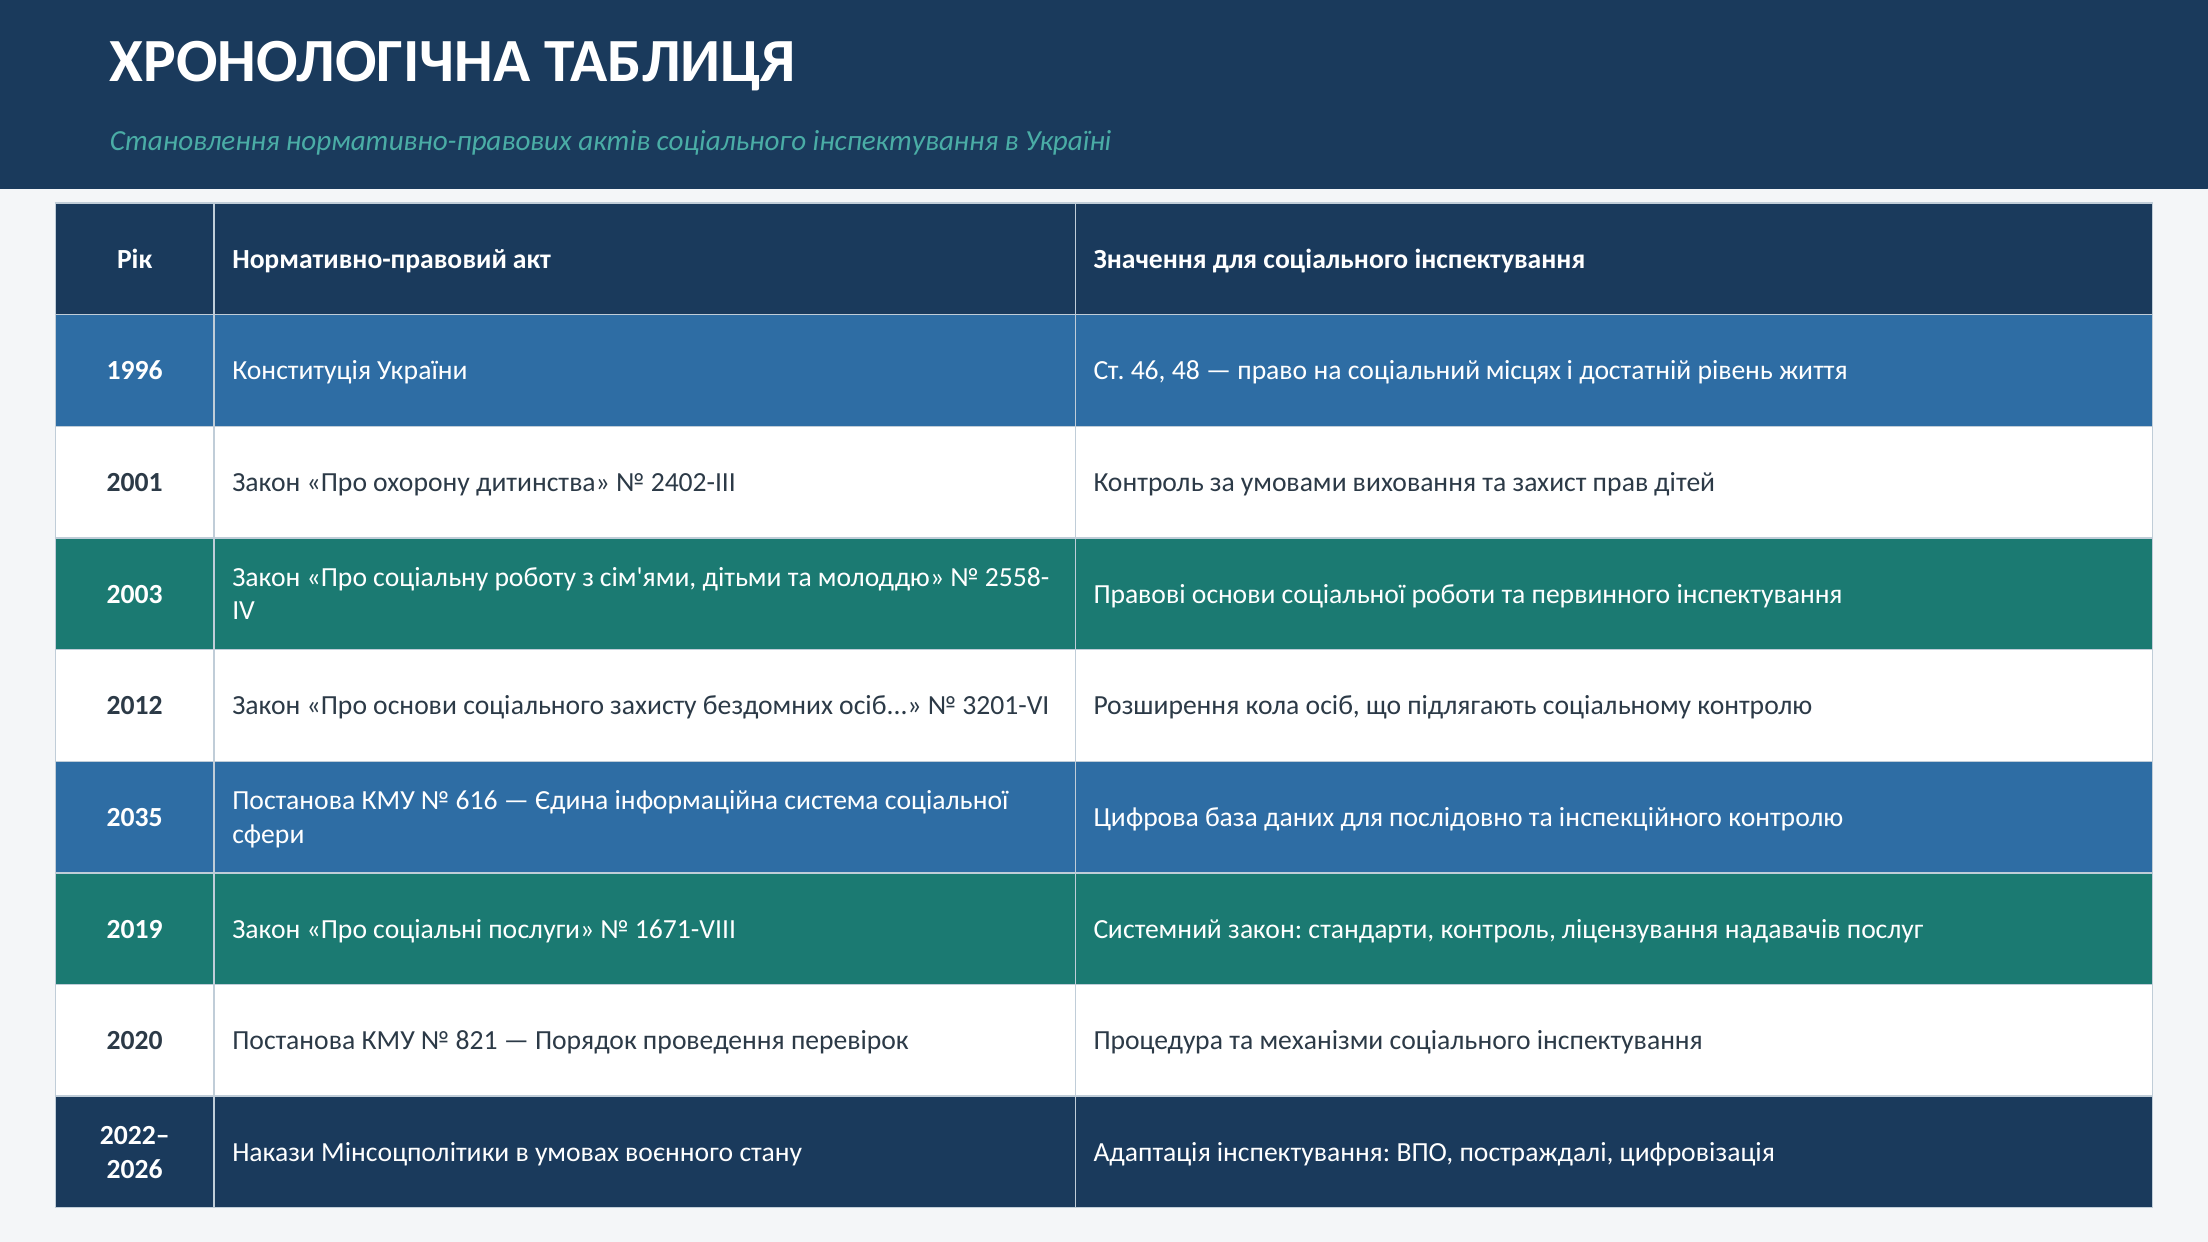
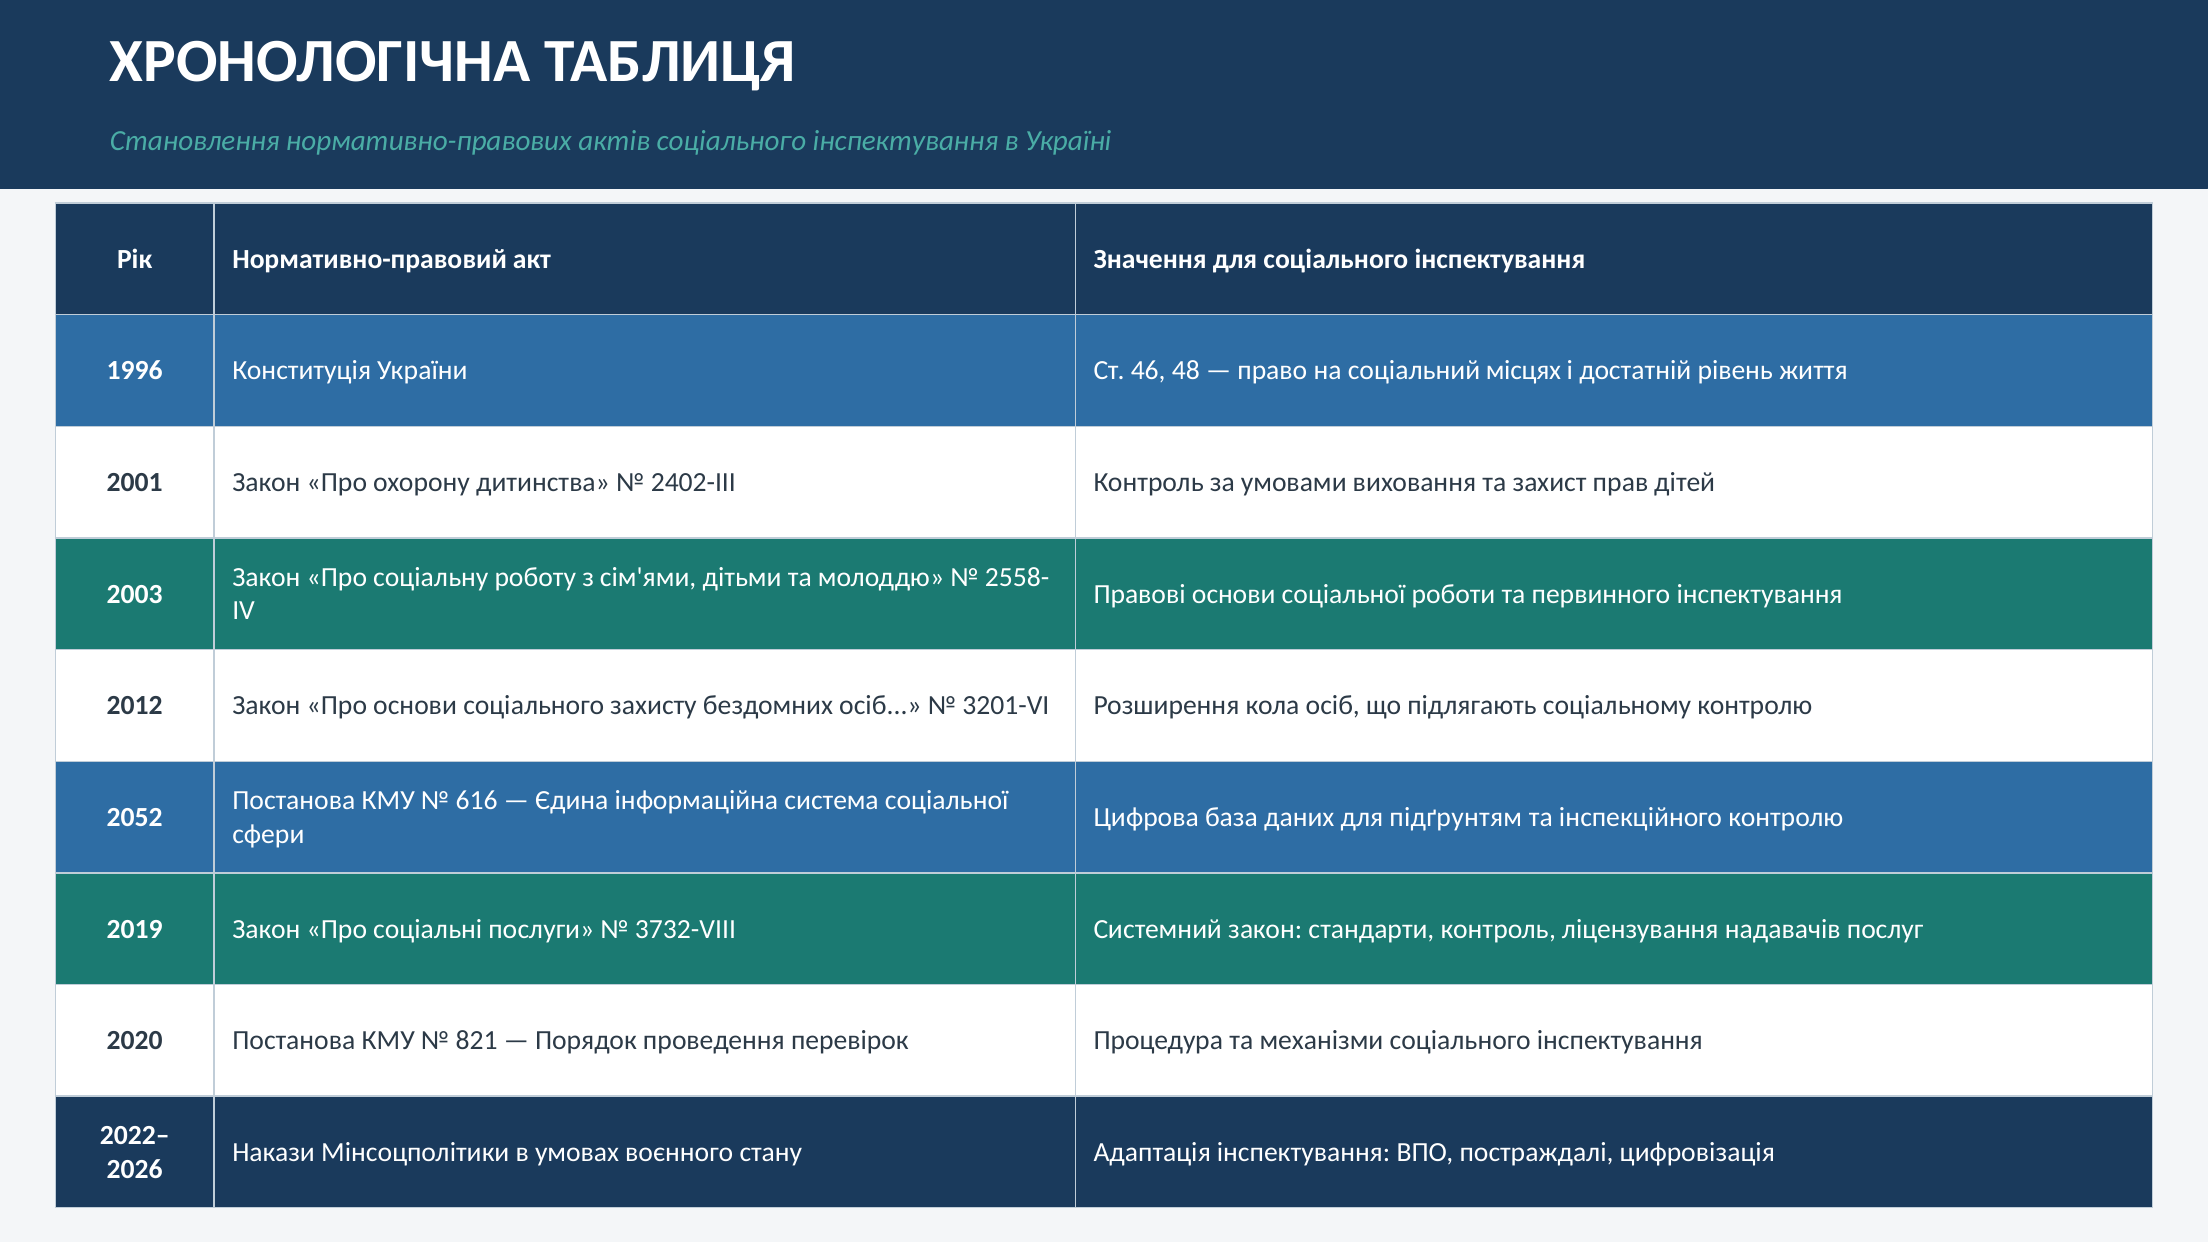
2035: 2035 -> 2052 (135, 817)
послідовно: послідовно -> підґрунтям (1456, 817)
1671-VIII: 1671-VIII -> 3732-VIII (685, 929)
